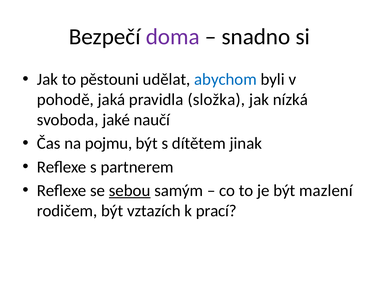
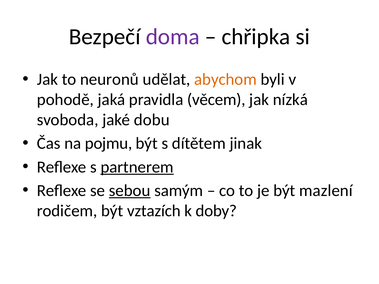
snadno: snadno -> chřipka (256, 37)
pěstouni: pěstouni -> neuronů (109, 80)
abychom colour: blue -> orange (225, 80)
složka: složka -> věcem (216, 100)
naučí: naučí -> dobu (152, 120)
partnerem underline: none -> present (137, 167)
prací: prací -> doby (216, 211)
